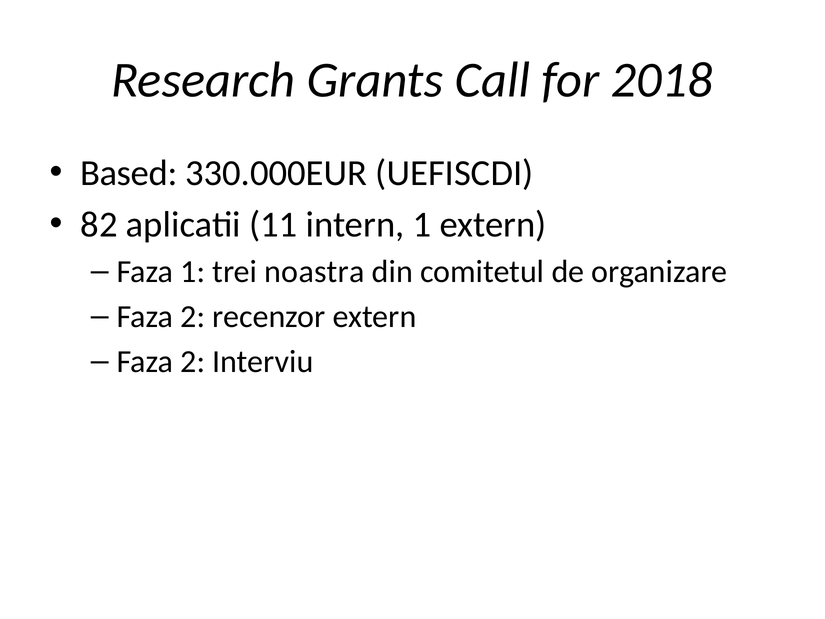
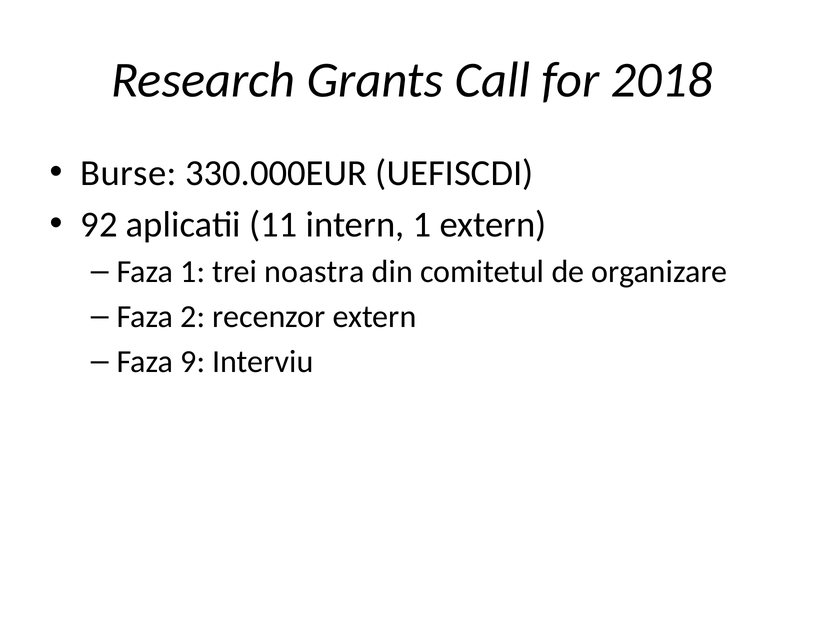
Based: Based -> Burse (128, 173)
82: 82 -> 92 (99, 224)
2: 2 -> 9 (193, 362)
